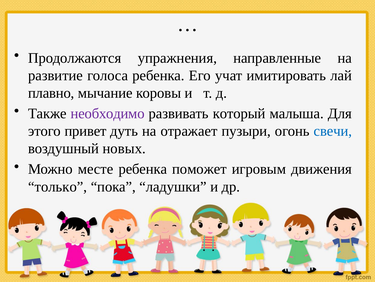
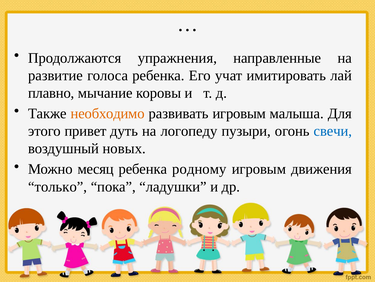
необходимо colour: purple -> orange (108, 113)
развивать который: который -> игровым (239, 113)
отражает: отражает -> логопеду (189, 131)
месте: месте -> месяц (96, 169)
поможет: поможет -> родному (199, 169)
